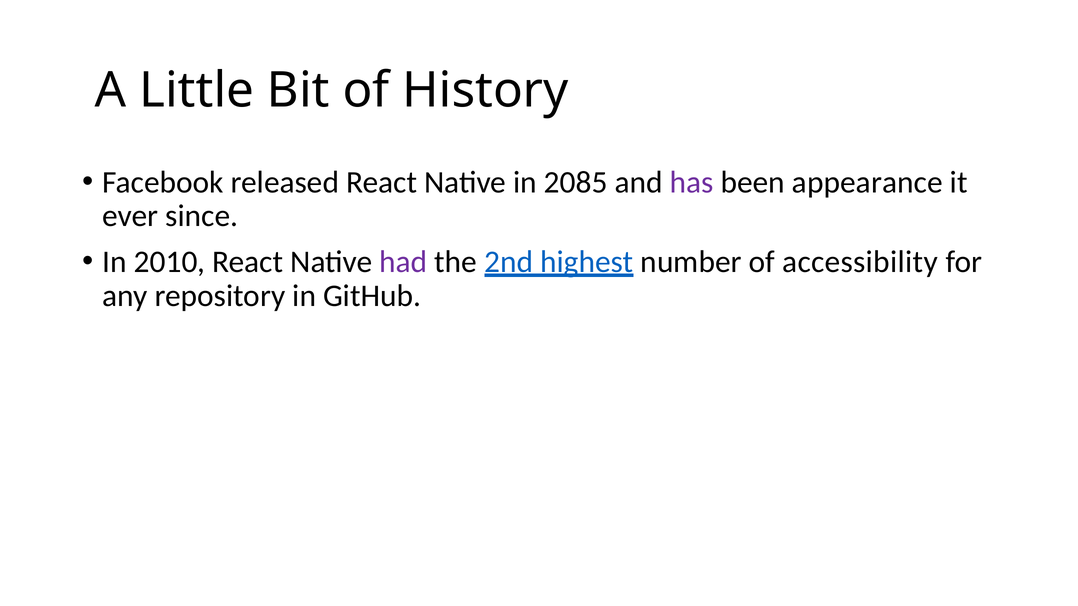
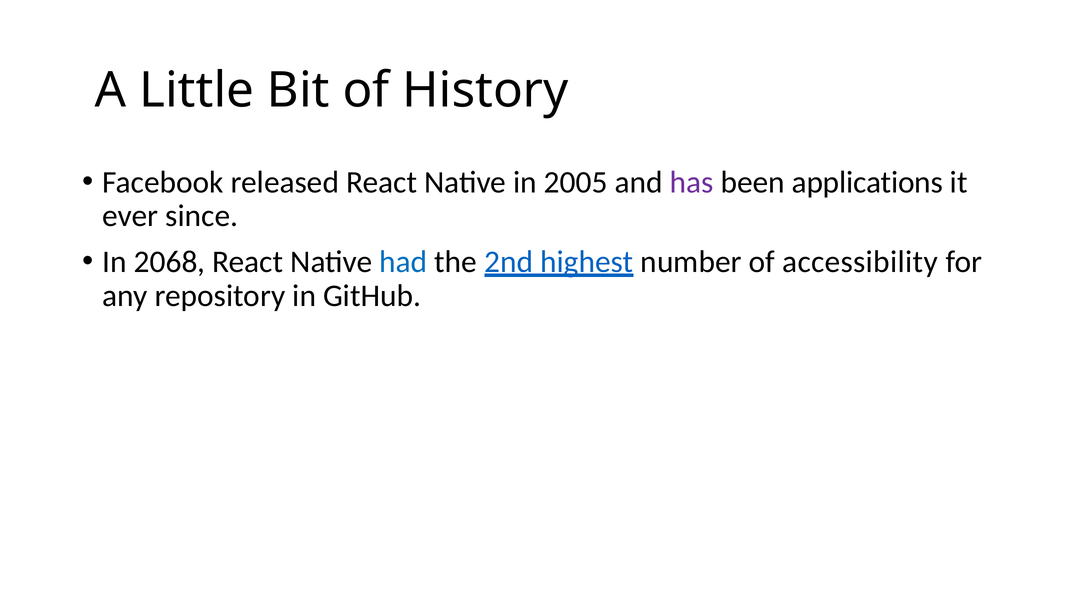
2085: 2085 -> 2005 (576, 182)
appearance: appearance -> applications (867, 182)
2010: 2010 -> 2068 (170, 262)
had colour: purple -> blue (403, 262)
